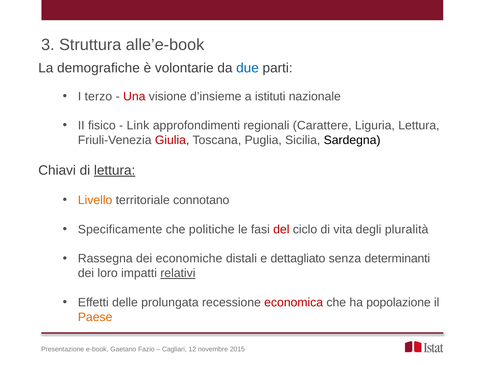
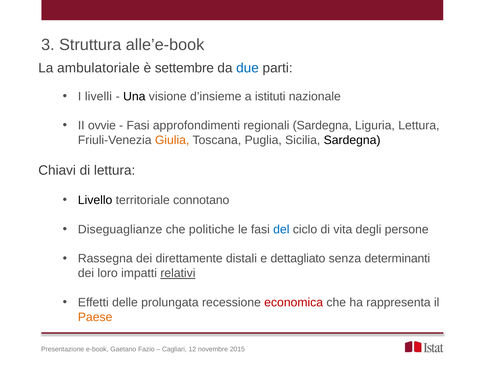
demografiche: demografiche -> ambulatoriale (98, 68)
volontarie: volontarie -> settembre (184, 68)
terzo: terzo -> livelli (98, 96)
Una colour: red -> black (134, 96)
fisico: fisico -> ovvie (102, 126)
Link: Link -> Fasi (138, 126)
regionali Carattere: Carattere -> Sardegna (322, 126)
Giulia colour: red -> orange (172, 140)
lettura underline: present -> none (115, 170)
Livello colour: orange -> black (95, 200)
Specificamente: Specificamente -> Diseguaglianze (120, 230)
del colour: red -> blue (281, 230)
pluralità: pluralità -> persone (407, 230)
economiche: economiche -> direttamente (189, 259)
popolazione: popolazione -> rappresenta (398, 303)
